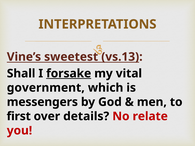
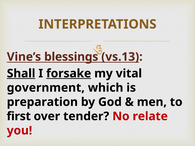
sweetest: sweetest -> blessings (71, 57)
Shall underline: none -> present (21, 74)
messengers: messengers -> preparation (42, 102)
details: details -> tender (86, 116)
